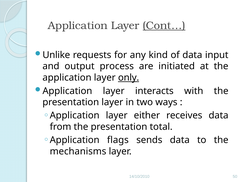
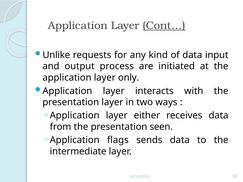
only underline: present -> none (129, 78)
total: total -> seen (161, 127)
mechanisms: mechanisms -> intermediate (78, 152)
